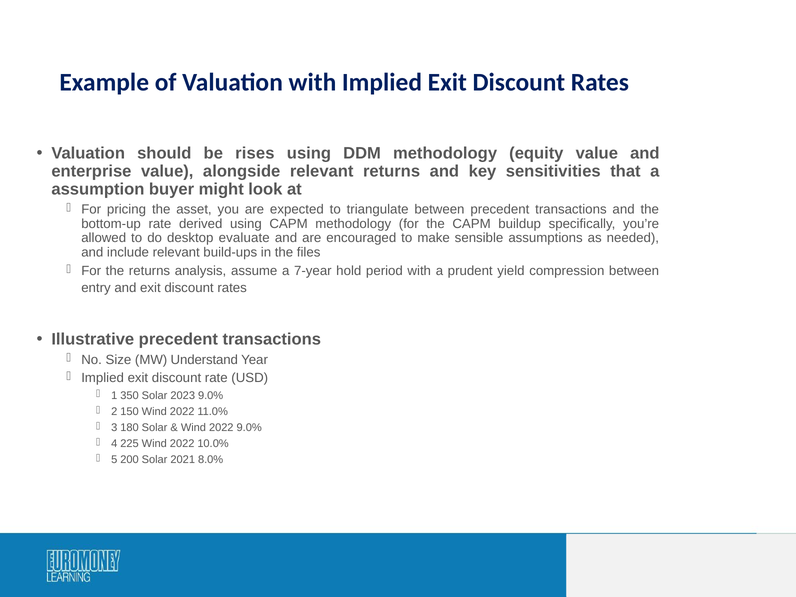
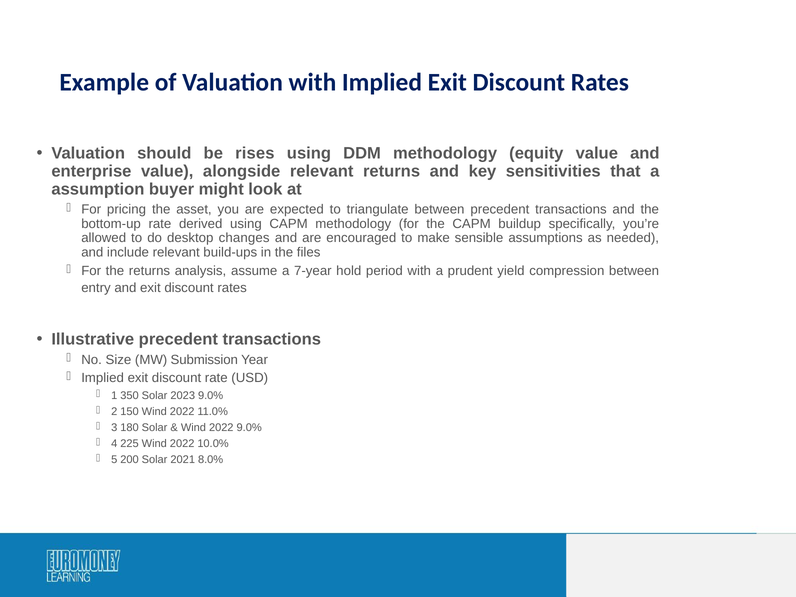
evaluate: evaluate -> changes (244, 238)
Understand: Understand -> Submission (204, 360)
